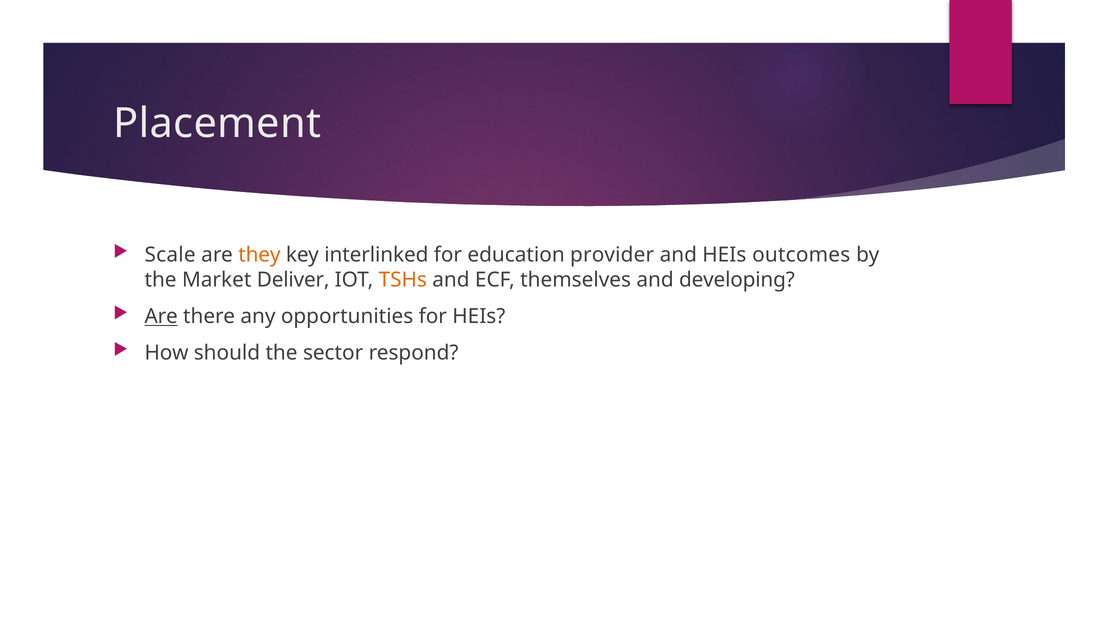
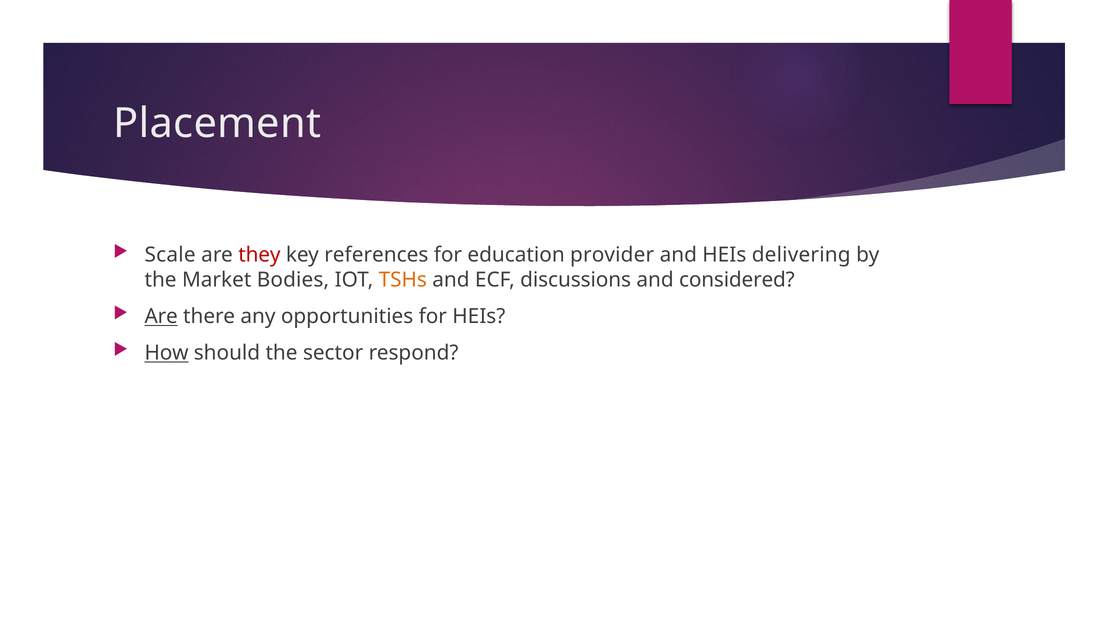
they colour: orange -> red (259, 255)
interlinked: interlinked -> references (376, 255)
outcomes: outcomes -> delivering (801, 255)
Deliver: Deliver -> Bodies (293, 280)
themselves: themselves -> discussions (576, 280)
developing: developing -> considered (737, 280)
How underline: none -> present (167, 353)
